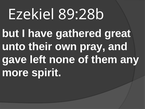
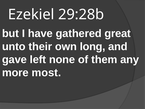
89:28b: 89:28b -> 29:28b (81, 14)
pray: pray -> long (93, 46)
spirit: spirit -> most (46, 73)
